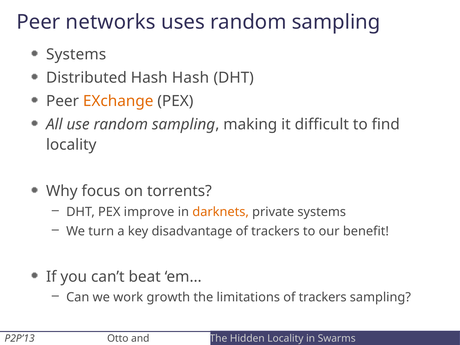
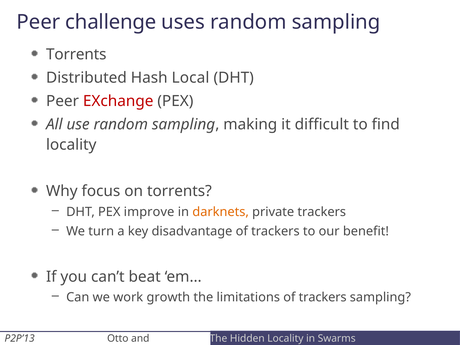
networks: networks -> challenge (111, 22)
Systems: Systems -> Torrents (76, 55)
Hash Hash: Hash -> Local (191, 78)
EXchange colour: orange -> red (118, 101)
private systems: systems -> trackers (322, 212)
